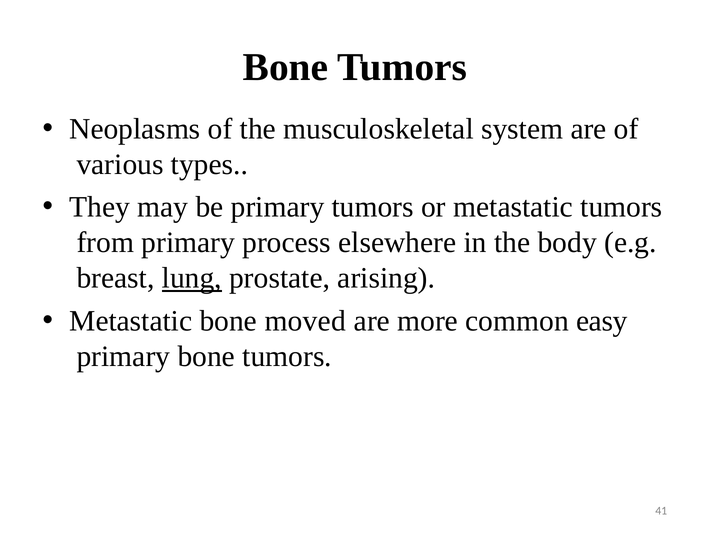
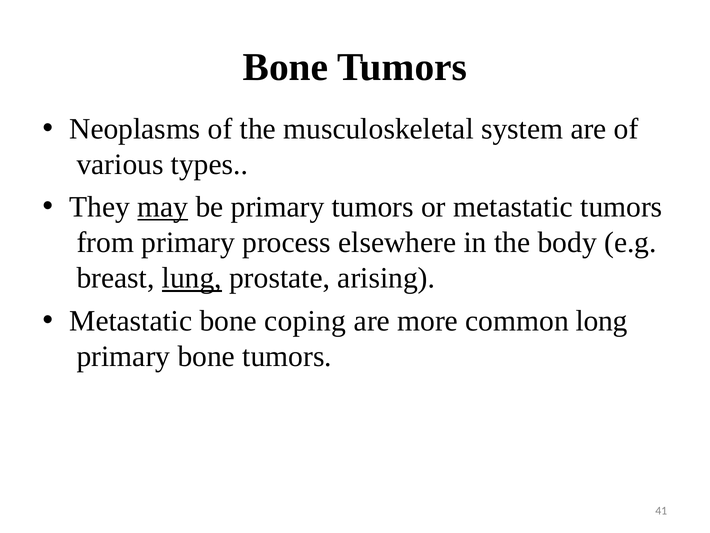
may underline: none -> present (163, 207)
moved: moved -> coping (305, 321)
easy: easy -> long (602, 321)
